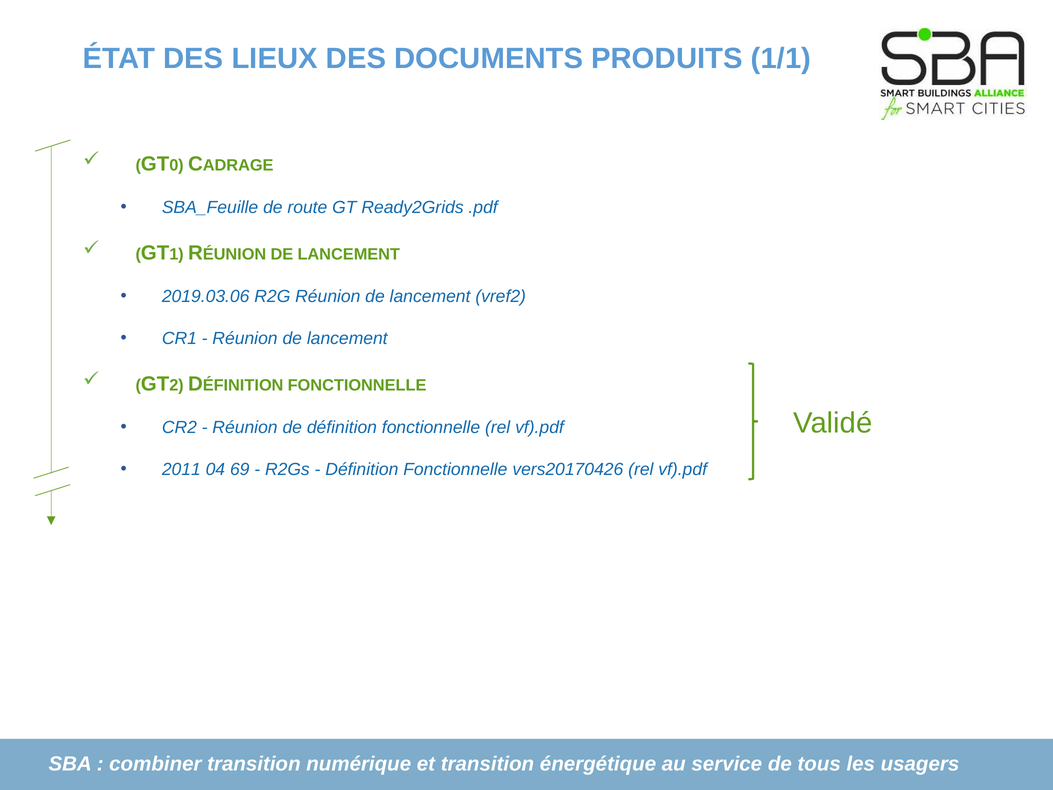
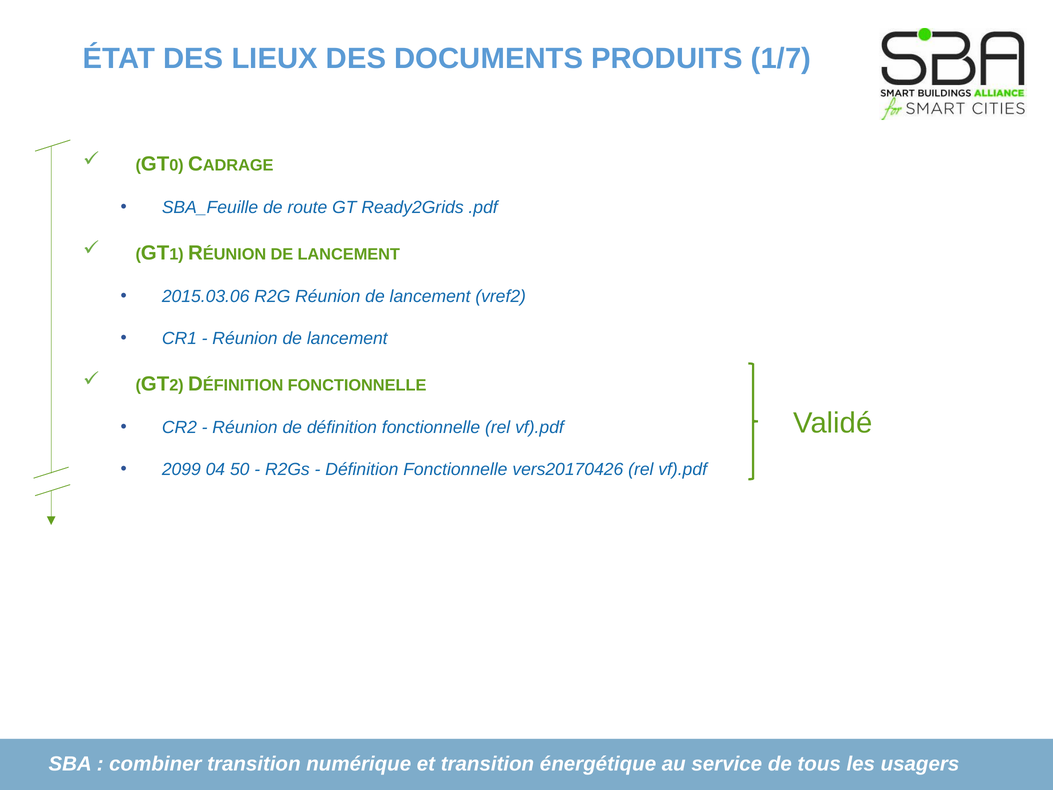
1/1: 1/1 -> 1/7 (781, 58)
2019.03.06: 2019.03.06 -> 2015.03.06 (206, 296)
2011: 2011 -> 2099 (181, 469)
69: 69 -> 50 (240, 469)
